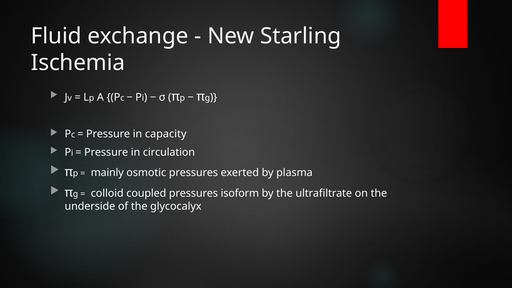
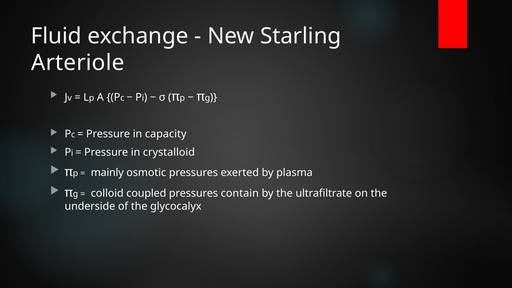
Ischemia: Ischemia -> Arteriole (78, 63)
circulation: circulation -> crystalloid (169, 152)
isoform: isoform -> contain (240, 193)
